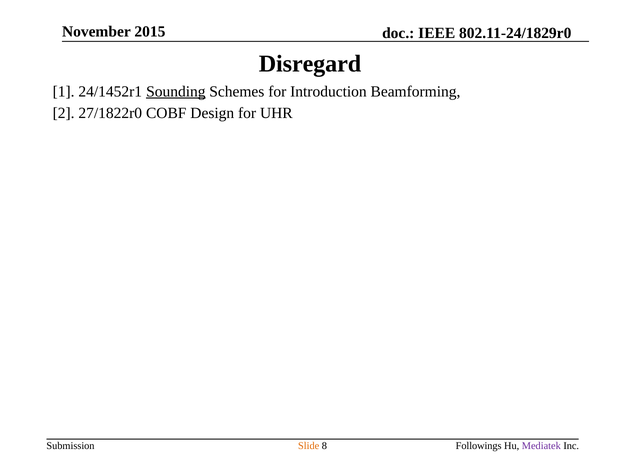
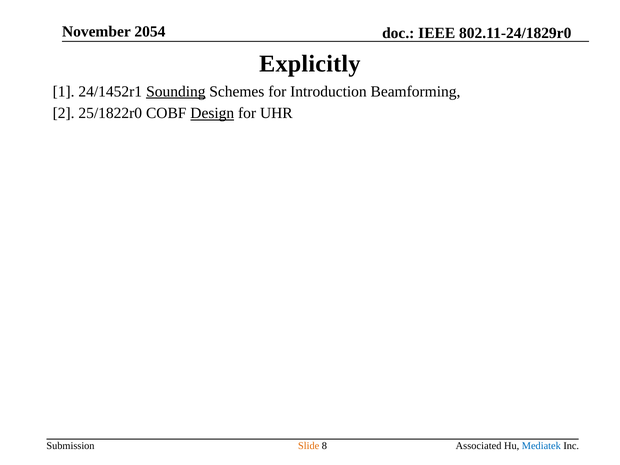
2015: 2015 -> 2054 (150, 32)
Disregard: Disregard -> Explicitly (310, 64)
27/1822r0: 27/1822r0 -> 25/1822r0 (110, 113)
Design underline: none -> present (212, 113)
Followings: Followings -> Associated (479, 446)
Mediatek colour: purple -> blue (541, 446)
